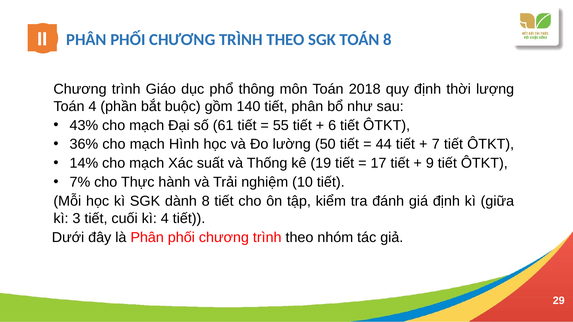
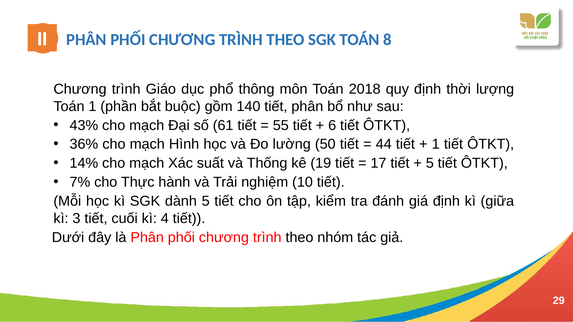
Toán 4: 4 -> 1 (92, 106)
7: 7 -> 1 (436, 144)
9: 9 -> 5 (430, 163)
dành 8: 8 -> 5 (206, 201)
